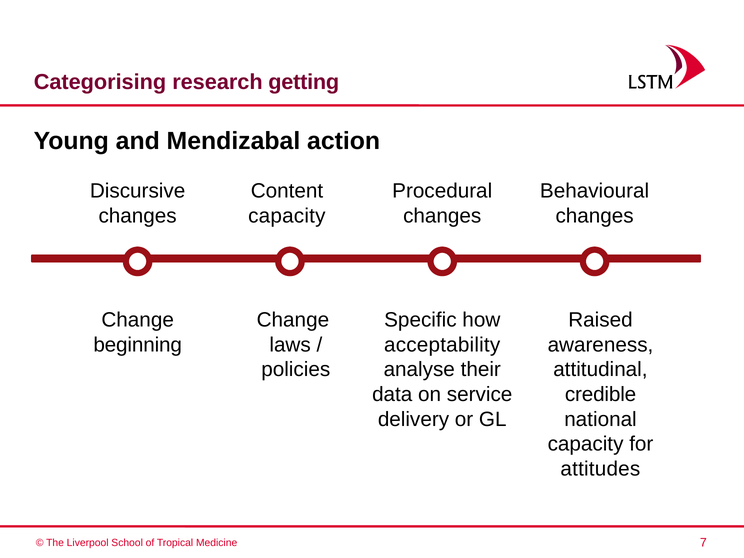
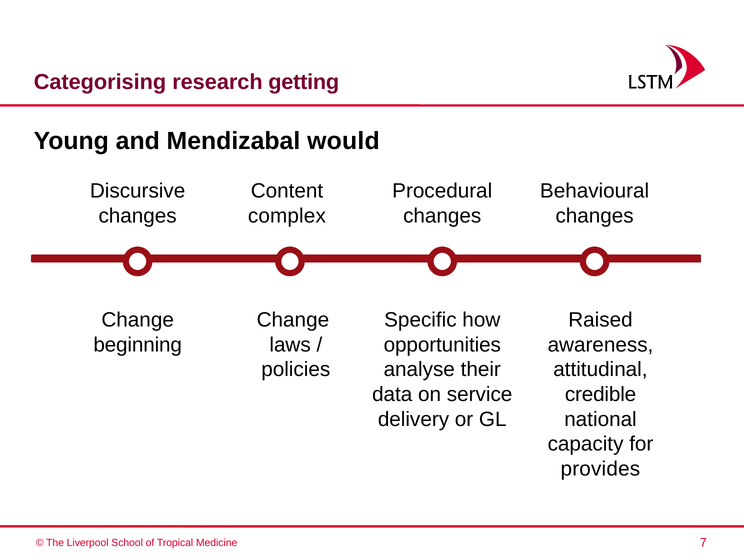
action: action -> would (343, 141)
capacity: capacity -> complex (287, 216)
acceptability: acceptability -> opportunities (442, 345)
attitudes: attitudes -> provides (600, 469)
